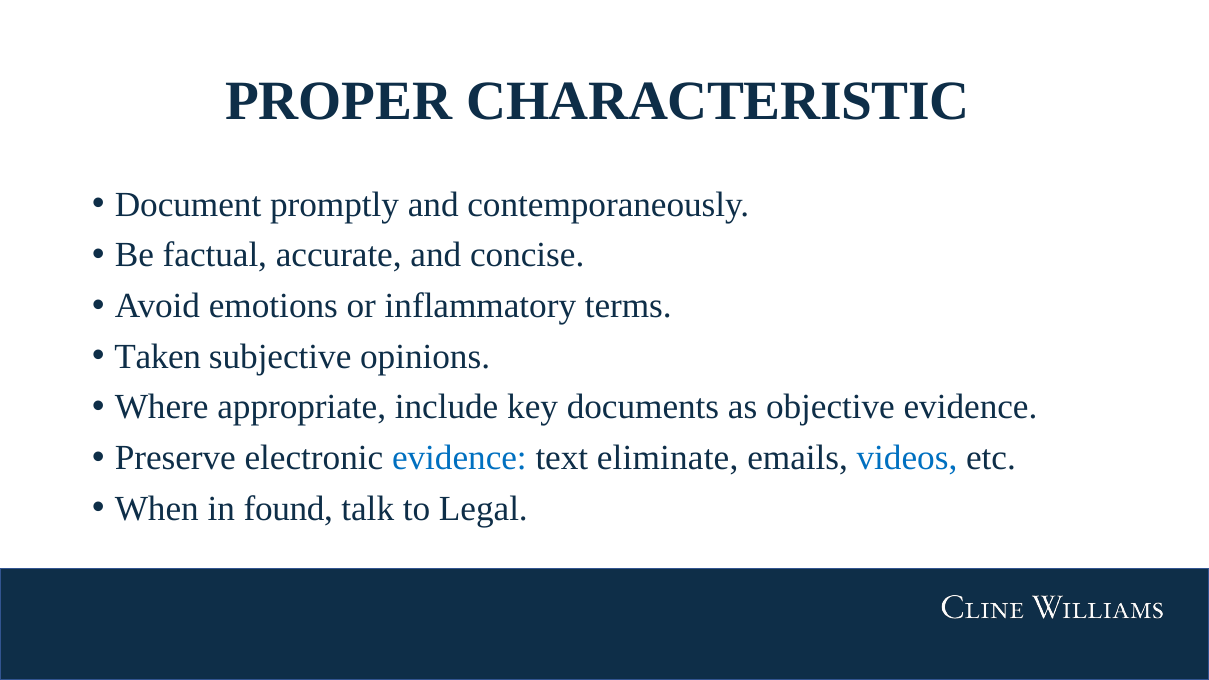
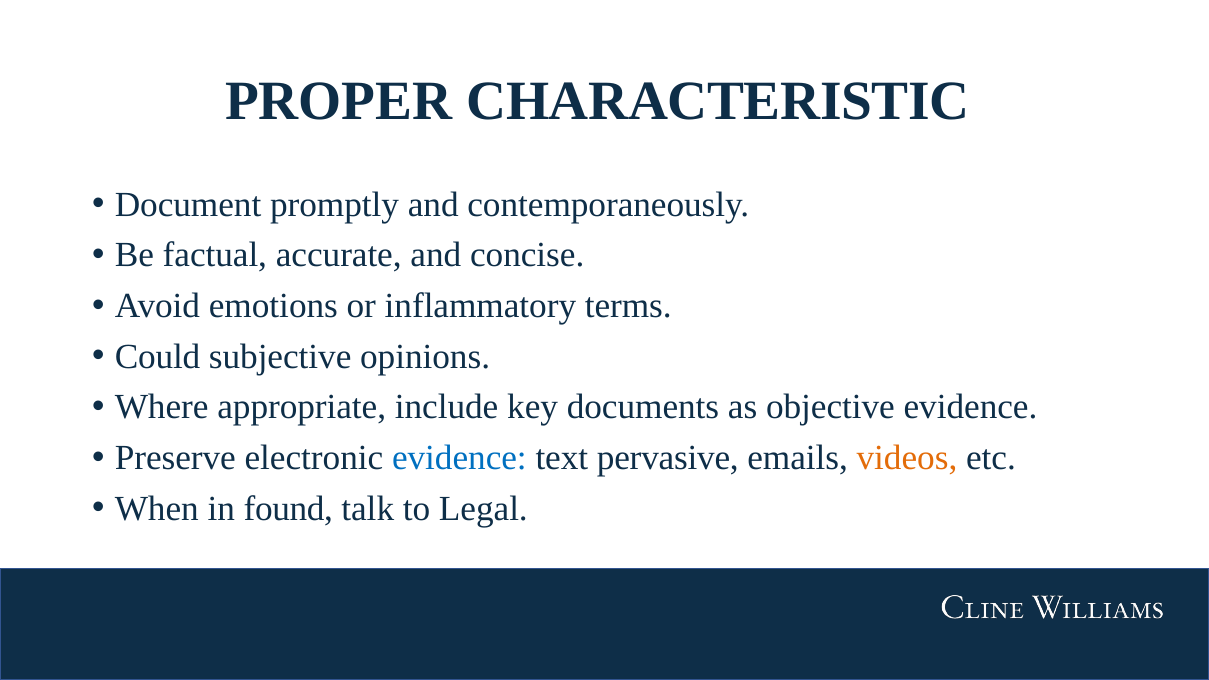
Taken: Taken -> Could (158, 356)
eliminate: eliminate -> pervasive (668, 458)
videos colour: blue -> orange (907, 458)
